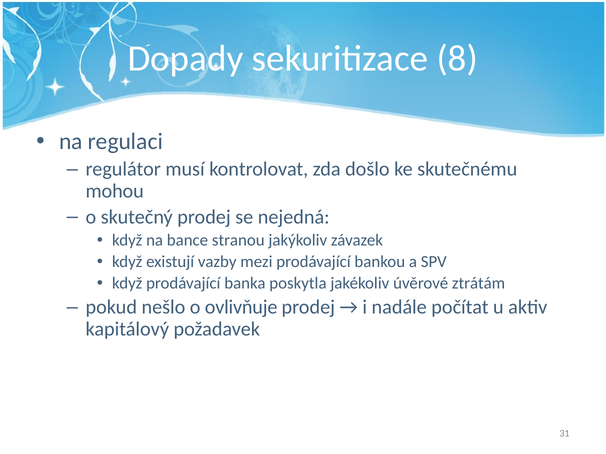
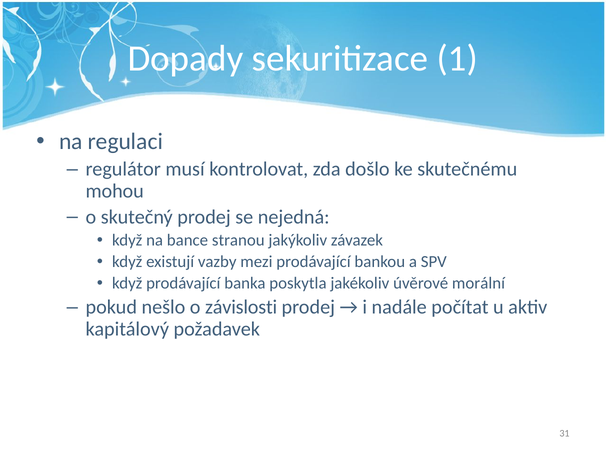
8: 8 -> 1 (457, 59)
ztrátám: ztrátám -> morální (479, 284)
ovlivňuje: ovlivňuje -> závislosti (241, 308)
